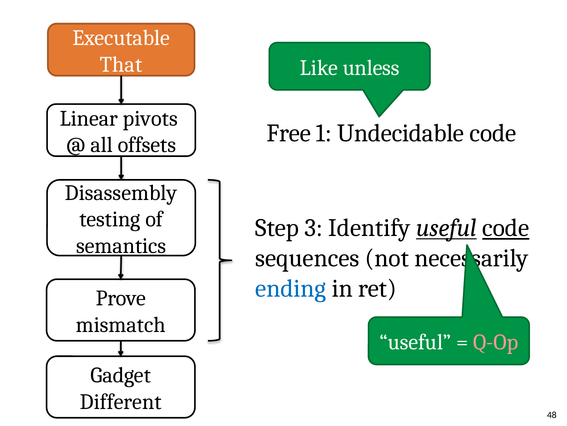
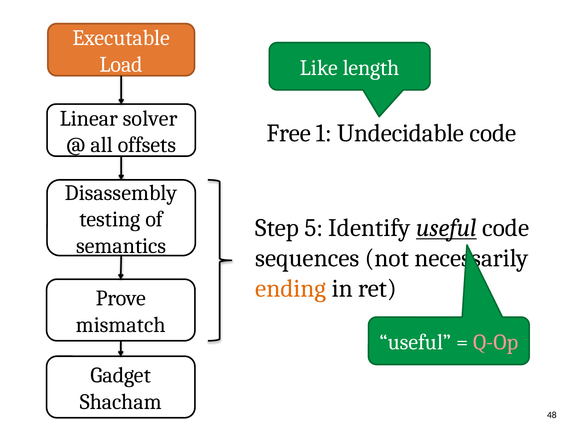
That: That -> Load (121, 64)
unless: unless -> length (371, 68)
pivots: pivots -> solver (150, 118)
3: 3 -> 5 (314, 228)
code underline: present -> none (506, 228)
ending colour: blue -> orange (291, 288)
Different: Different -> Shacham (121, 401)
